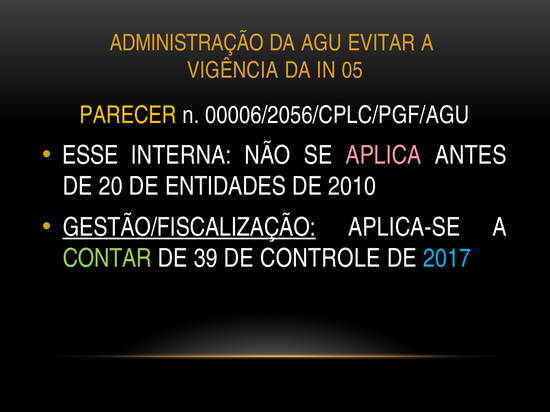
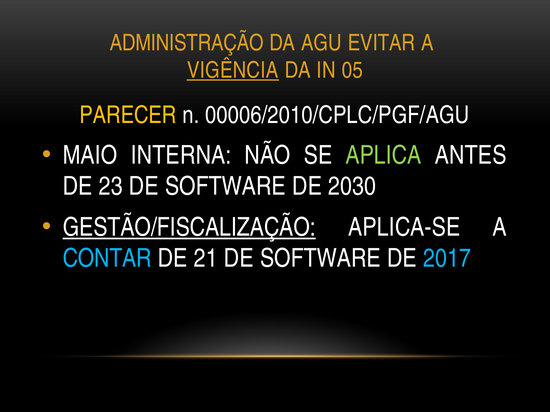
VIGÊNCIA underline: none -> present (233, 70)
00006/2056/CPLC/PGF/AGU: 00006/2056/CPLC/PGF/AGU -> 00006/2010/CPLC/PGF/AGU (337, 115)
ESSE: ESSE -> MAIO (90, 156)
APLICA colour: pink -> light green (383, 156)
20: 20 -> 23 (111, 187)
ENTIDADES: ENTIDADES -> SOFTWARE (225, 187)
2010: 2010 -> 2030 (352, 187)
CONTAR colour: light green -> light blue (107, 259)
39: 39 -> 21 (206, 259)
CONTROLE: CONTROLE -> SOFTWARE (320, 259)
